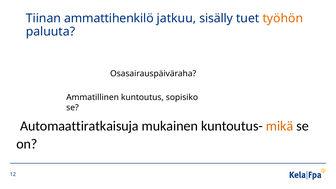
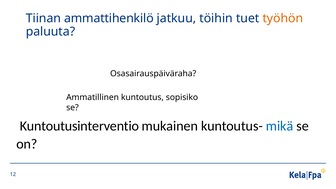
sisälly: sisälly -> töihin (216, 18)
Automaattiratkaisuja: Automaattiratkaisuja -> Kuntoutusinterventio (79, 126)
mikä colour: orange -> blue (280, 126)
